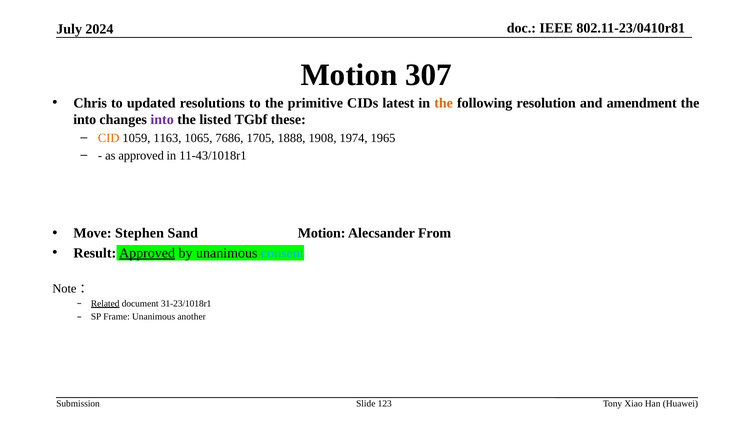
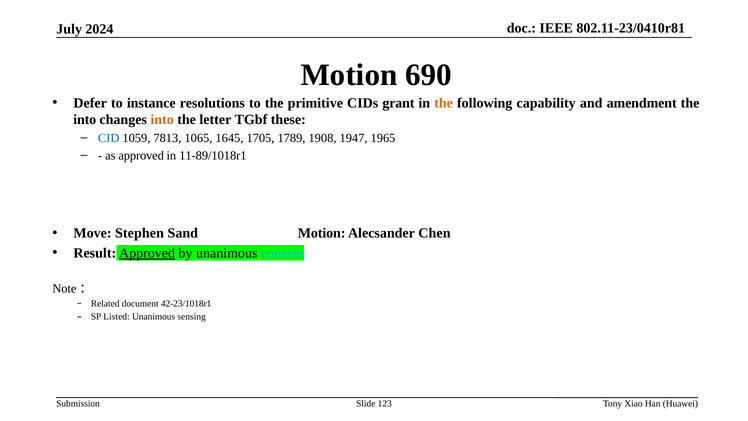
307: 307 -> 690 (429, 75)
Chris: Chris -> Defer (90, 103)
updated: updated -> instance (151, 103)
latest: latest -> grant (398, 103)
resolution: resolution -> capability (546, 103)
into colour: purple -> orange (162, 120)
listed: listed -> letter (215, 120)
CID colour: orange -> blue (109, 138)
1163: 1163 -> 7813 (167, 138)
7686: 7686 -> 1645 (229, 138)
1888: 1888 -> 1789 (291, 138)
1974: 1974 -> 1947 (354, 138)
11-43/1018r1: 11-43/1018r1 -> 11-89/1018r1 (213, 155)
From: From -> Chen (434, 233)
Related underline: present -> none (105, 303)
31-23/1018r1: 31-23/1018r1 -> 42-23/1018r1 (186, 303)
Frame: Frame -> Listed (117, 316)
another: another -> sensing (192, 316)
